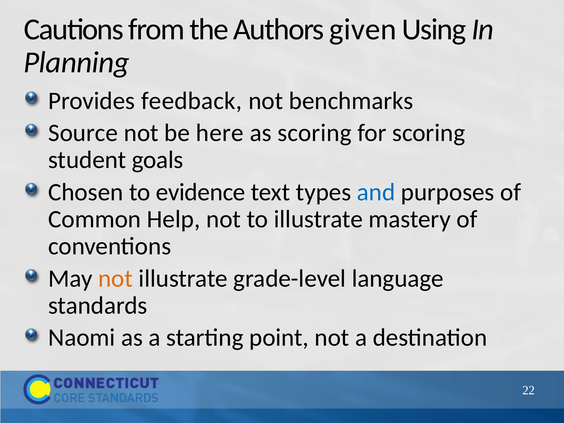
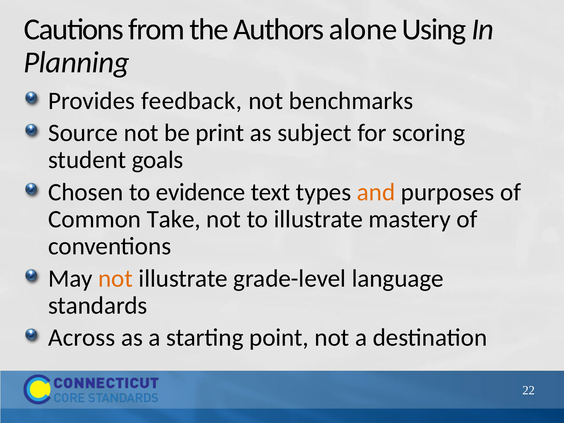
given: given -> alone (363, 29)
here: here -> print (220, 133)
as scoring: scoring -> subject (315, 133)
and colour: blue -> orange (376, 192)
Help: Help -> Take (174, 219)
Naomi: Naomi -> Across (82, 338)
